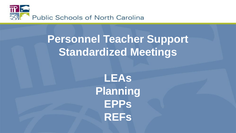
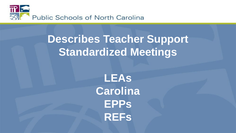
Personnel: Personnel -> Describes (74, 39)
Planning: Planning -> Carolina (118, 91)
